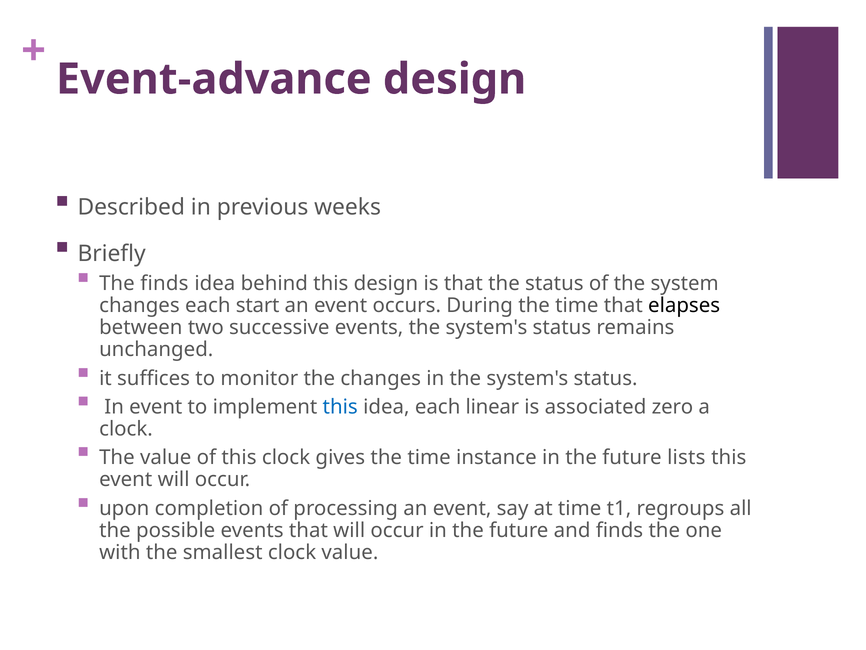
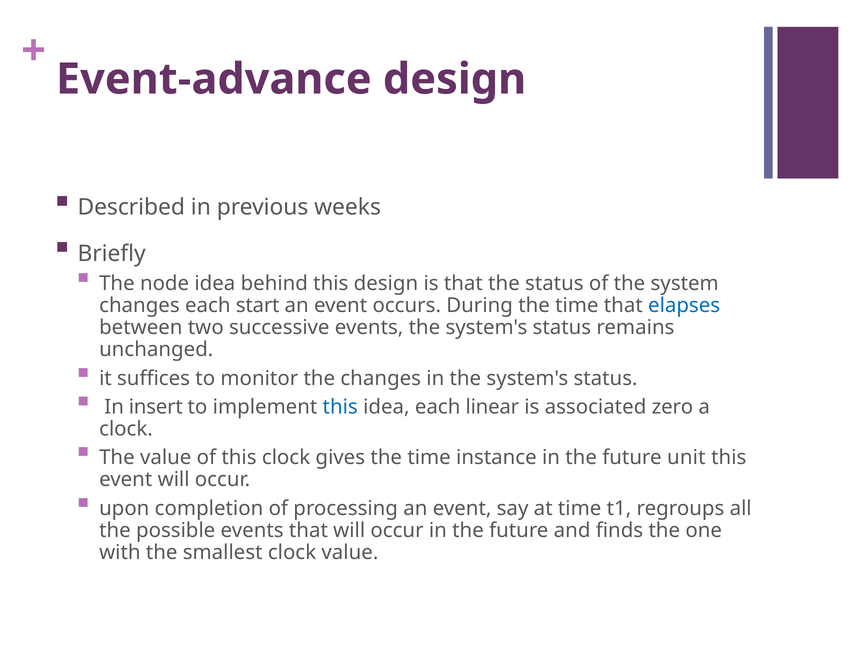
The finds: finds -> node (165, 283)
elapses colour: black -> blue (684, 305)
In event: event -> insert (156, 407)
lists: lists -> unit (686, 457)
